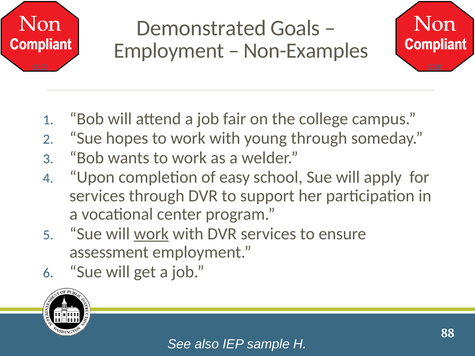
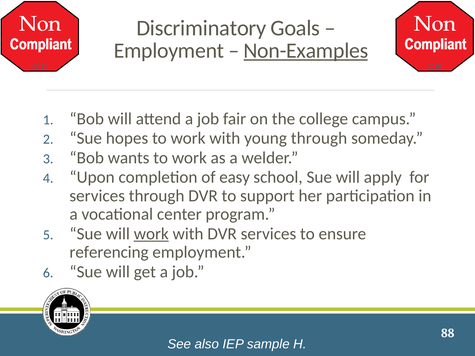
Demonstrated: Demonstrated -> Discriminatory (201, 28)
Non-Examples underline: none -> present (306, 51)
assessment: assessment -> referencing (109, 252)
